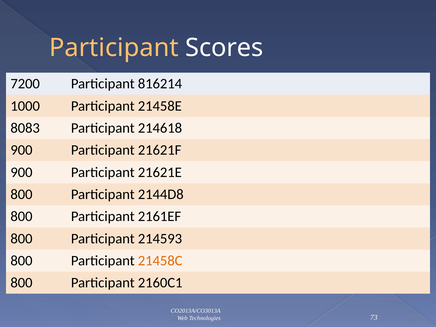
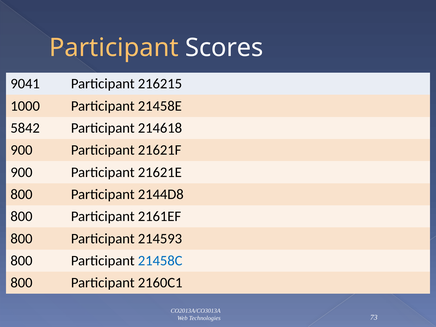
7200: 7200 -> 9041 (25, 84)
816214: 816214 -> 216215 (160, 84)
8083: 8083 -> 5842 (25, 128)
21458C colour: orange -> blue (160, 261)
